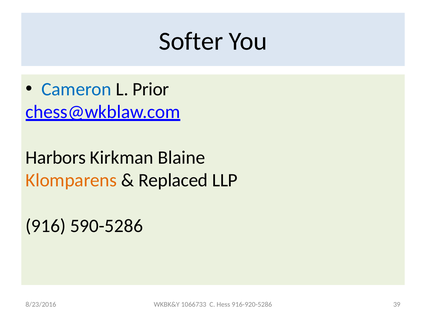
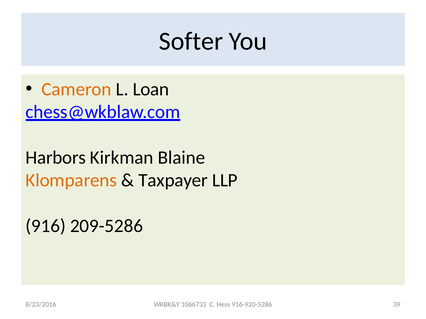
Cameron colour: blue -> orange (77, 89)
Prior: Prior -> Loan (151, 89)
Replaced: Replaced -> Taxpayer (173, 181)
590-5286: 590-5286 -> 209-5286 (107, 226)
